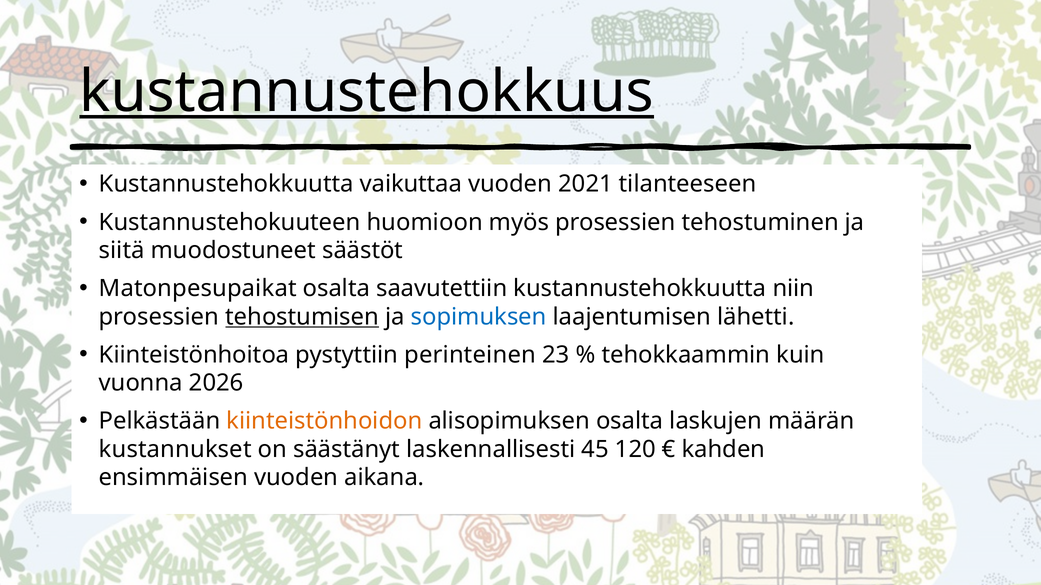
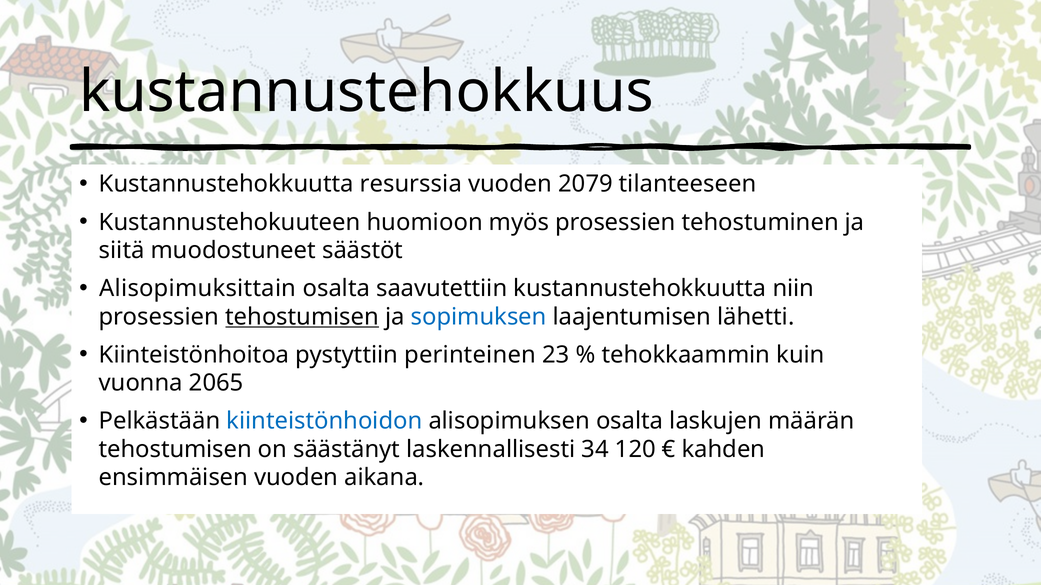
kustannustehokkuus underline: present -> none (367, 92)
vaikuttaa: vaikuttaa -> resurssia (411, 184)
2021: 2021 -> 2079 (586, 184)
Matonpesupaikat: Matonpesupaikat -> Alisopimuksittain (198, 289)
2026: 2026 -> 2065 (216, 383)
kiinteistönhoidon colour: orange -> blue (324, 421)
kustannukset: kustannukset -> tehostumisen (175, 450)
45: 45 -> 34 (595, 450)
